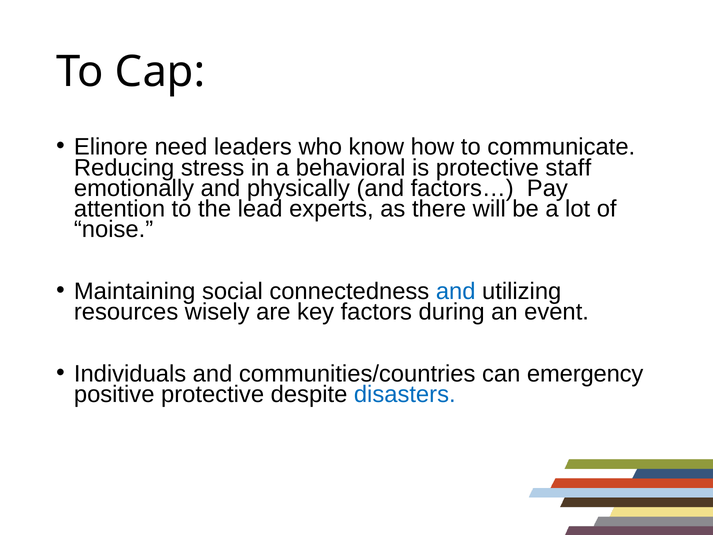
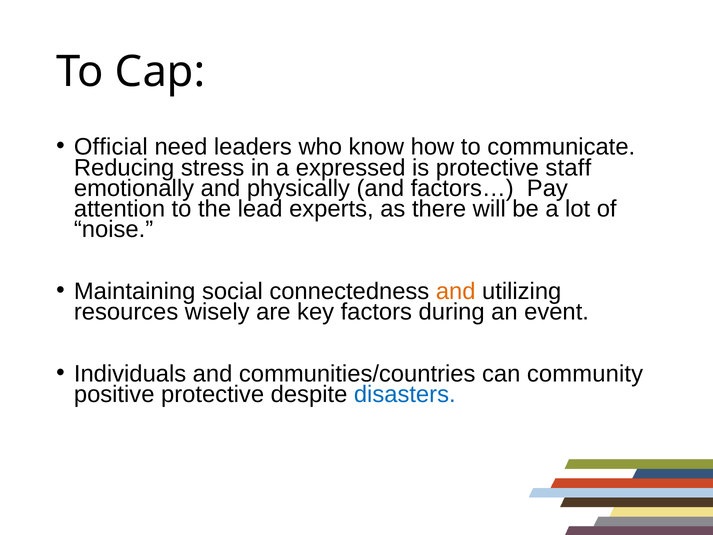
Elinore: Elinore -> Official (111, 147)
behavioral: behavioral -> expressed (351, 168)
and colour: blue -> orange (456, 291)
emergency: emergency -> community (585, 374)
